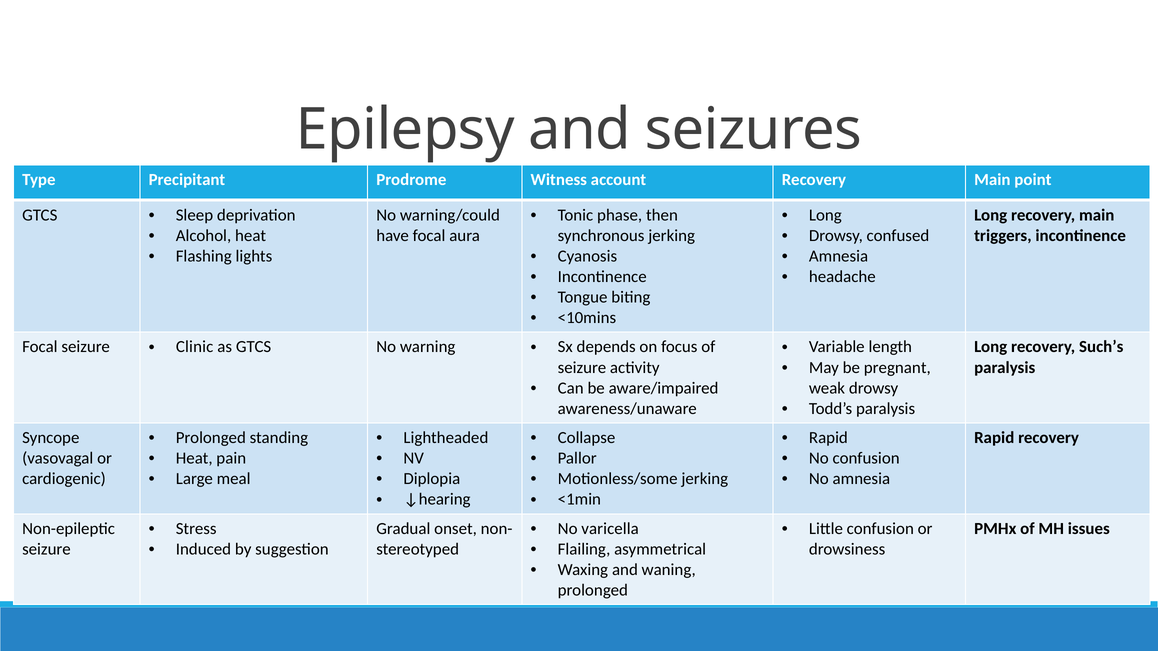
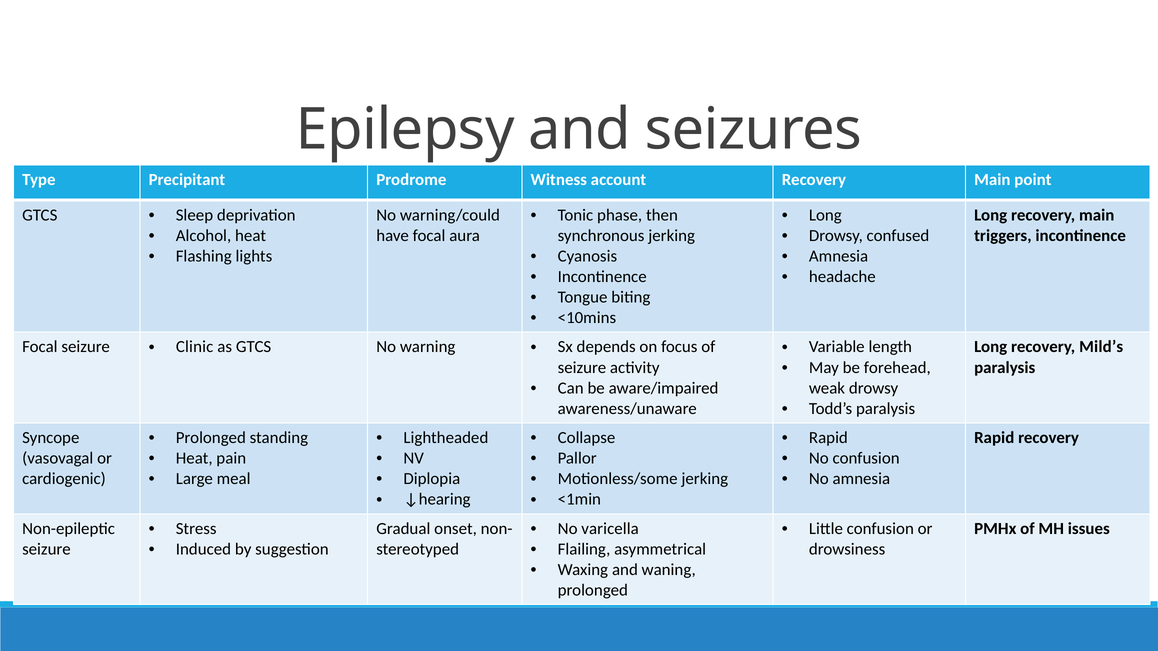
Such’s: Such’s -> Mild’s (1101, 347)
pregnant: pregnant -> forehead (897, 368)
